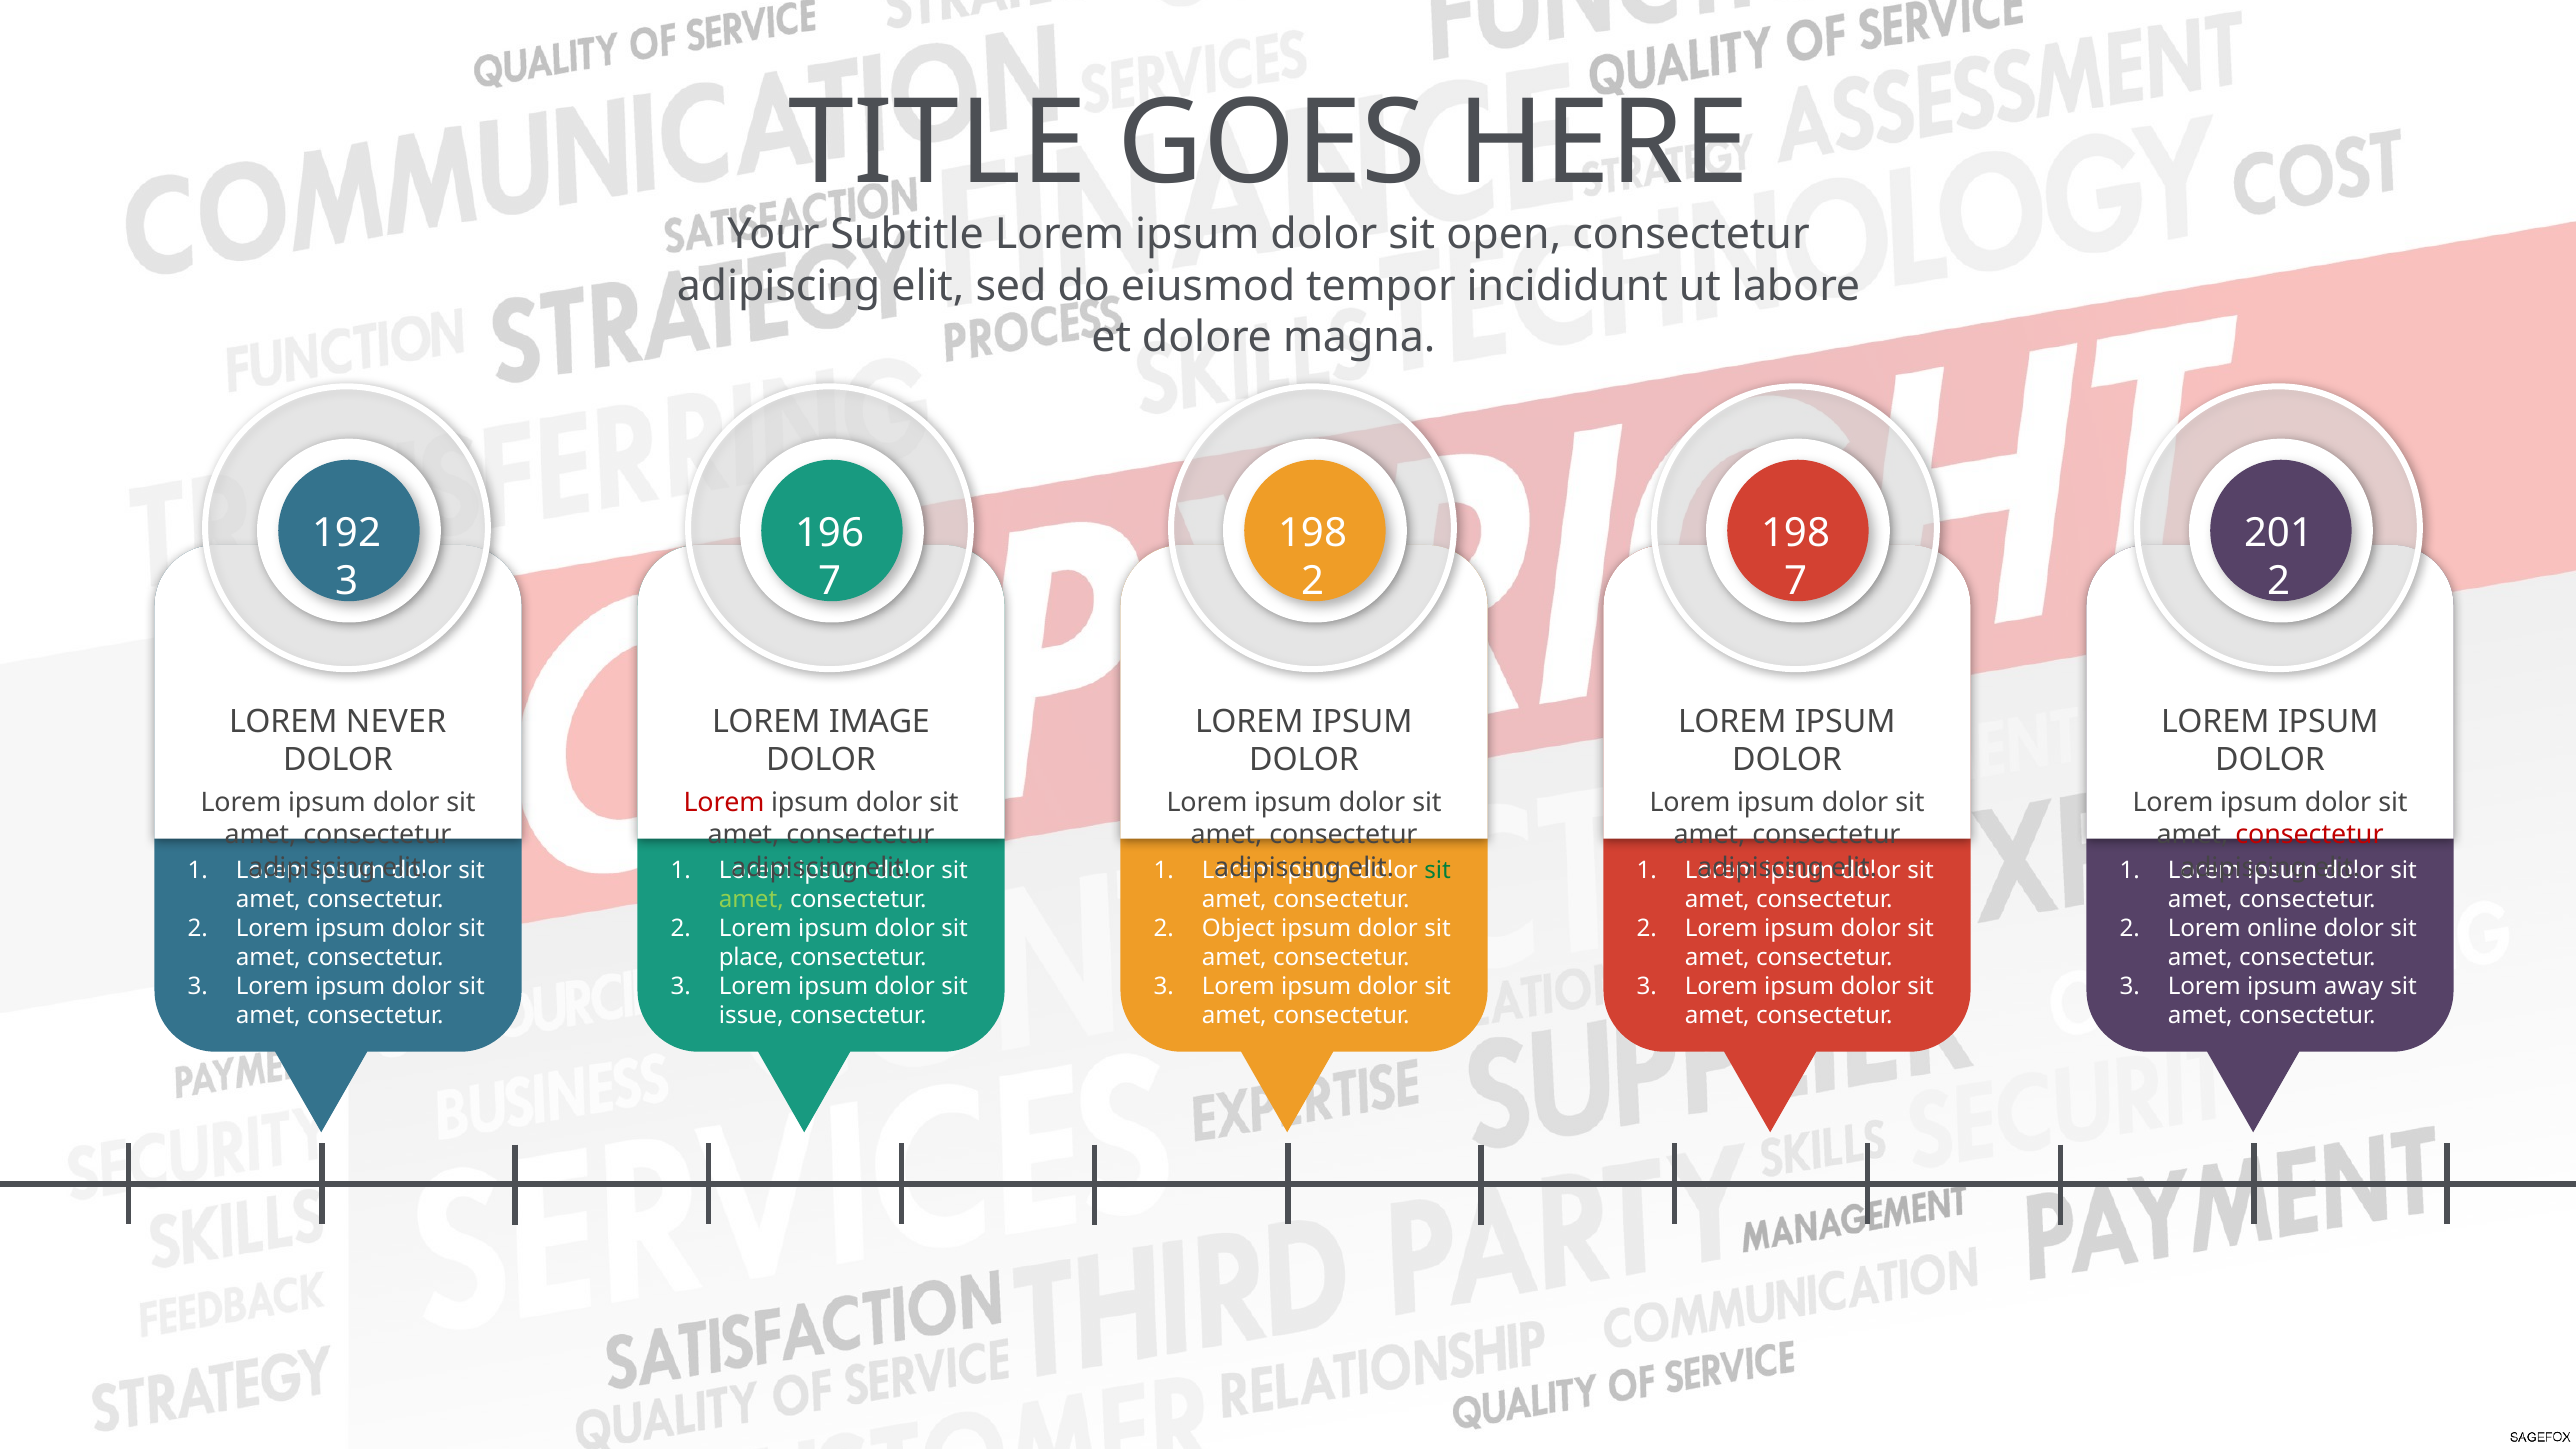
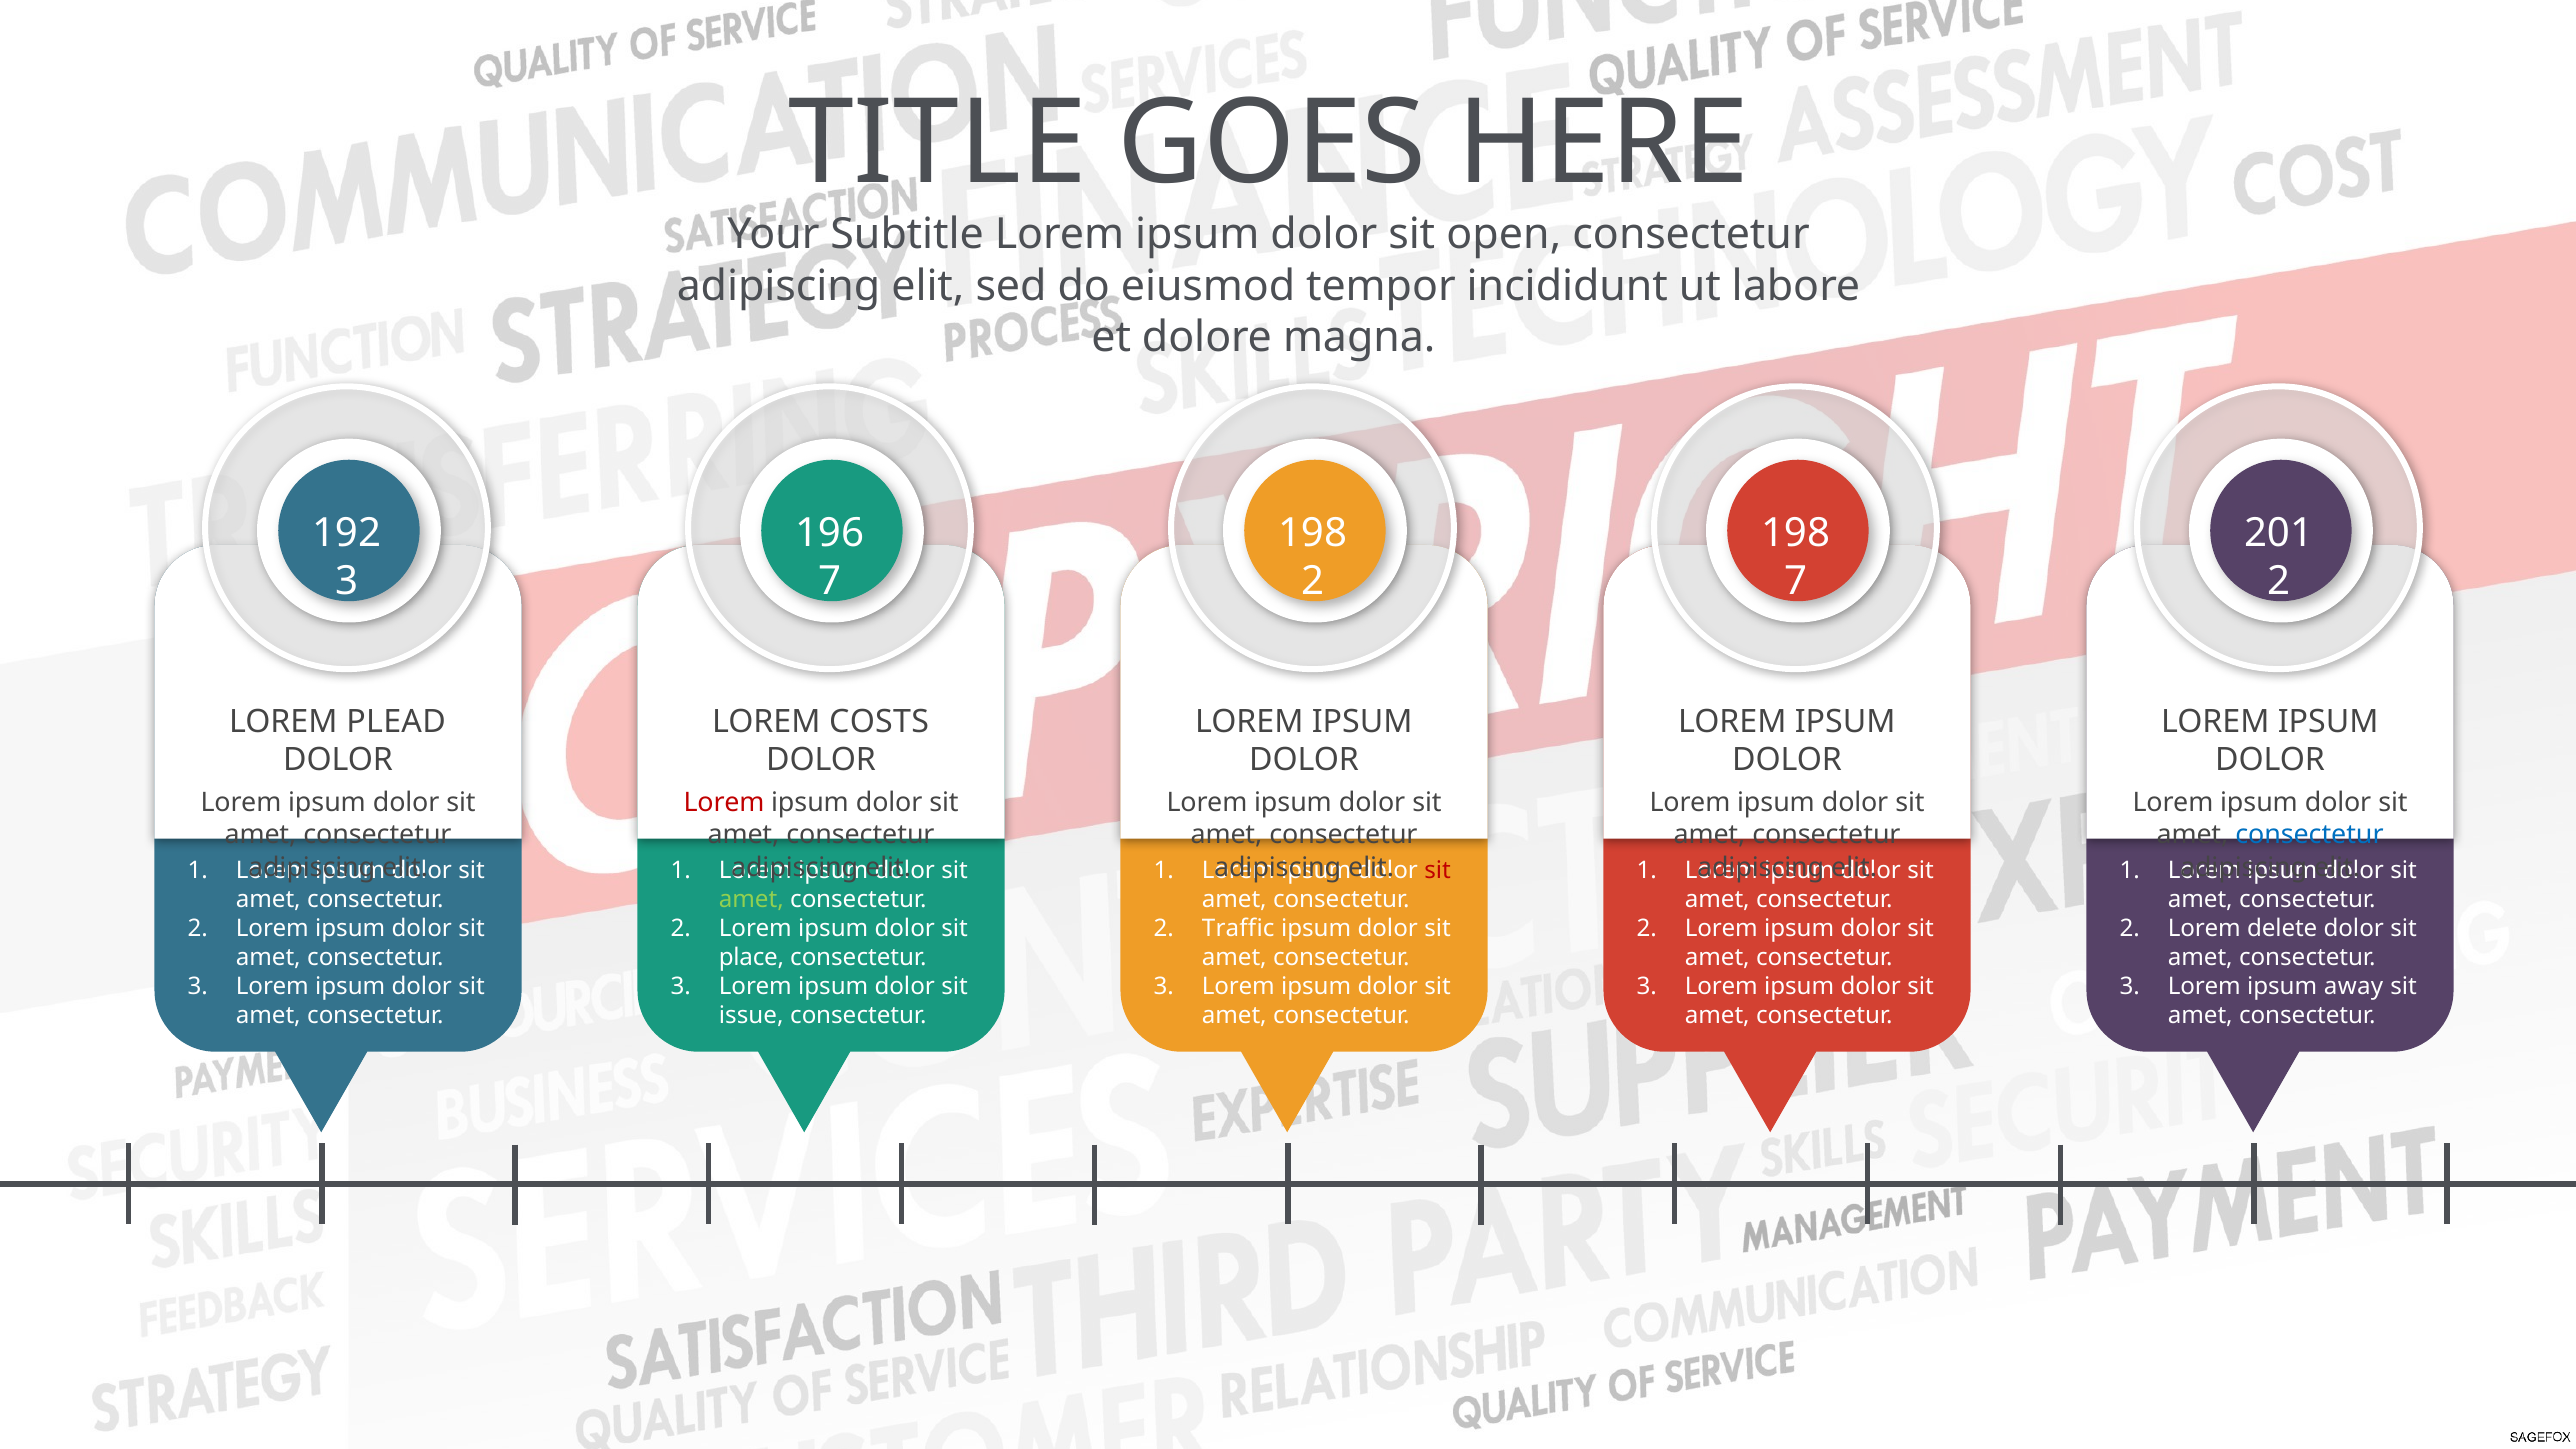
NEVER: NEVER -> PLEAD (396, 721)
IMAGE: IMAGE -> COSTS (879, 721)
consectetur colour: red -> blue (2309, 835)
sit colour: green -> red (1438, 870)
Object: Object -> Traffic (1238, 928)
online: online -> delete (2282, 928)
